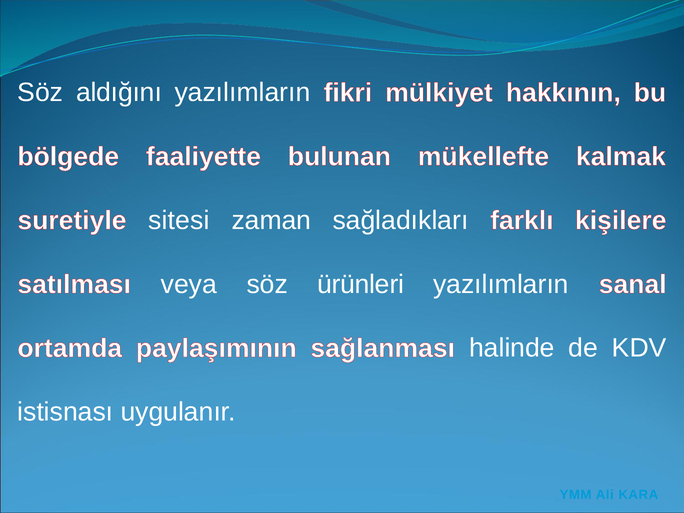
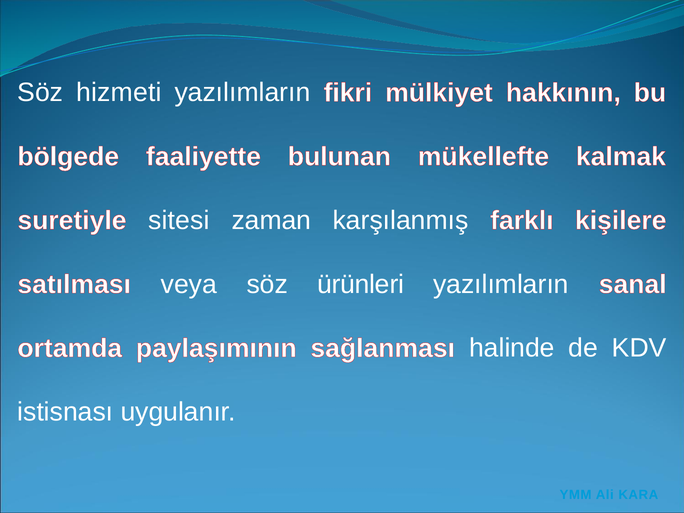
aldığını: aldığını -> hizmeti (119, 93)
sağladıkları: sağladıkları -> karşılanmış (401, 220)
